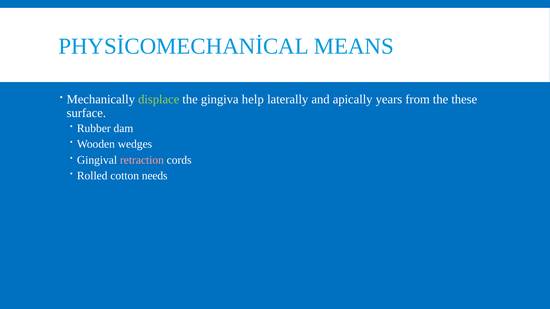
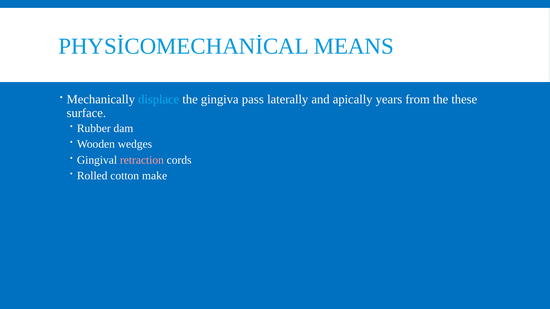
displace colour: light green -> light blue (159, 100)
help: help -> pass (253, 100)
needs: needs -> make (155, 176)
